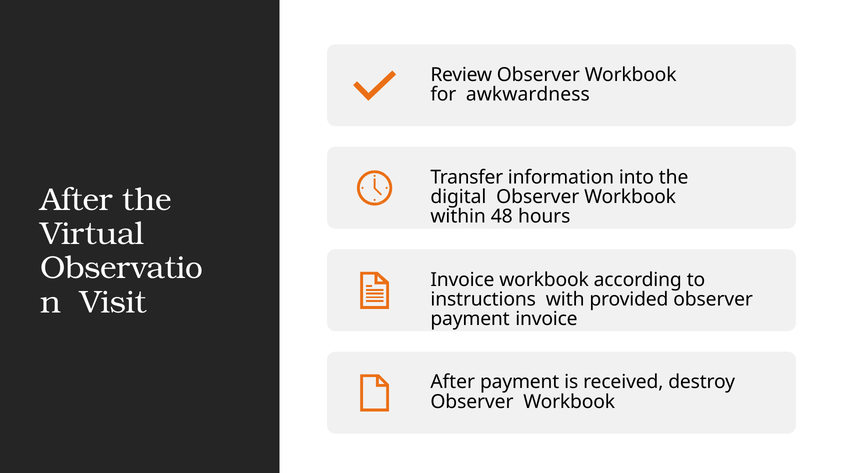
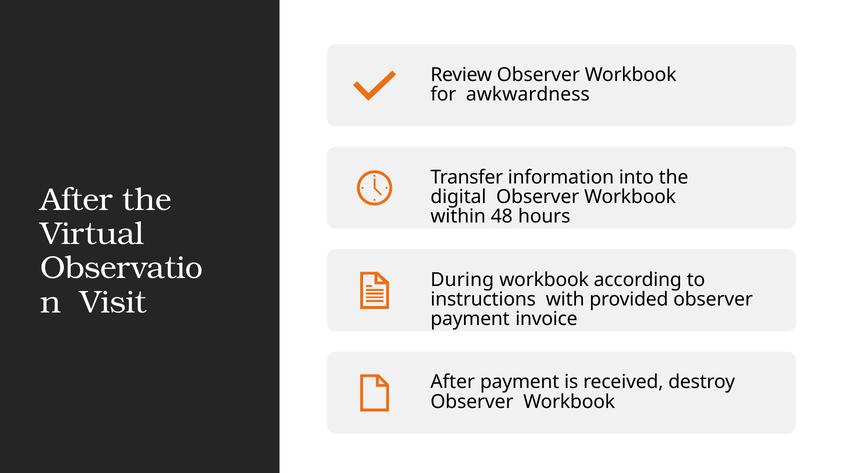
Invoice: Invoice -> During (462, 280)
